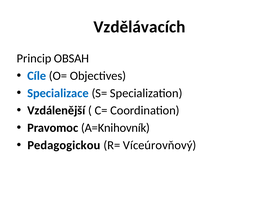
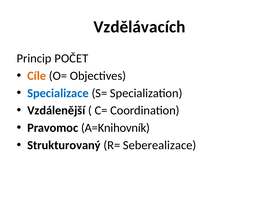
OBSAH: OBSAH -> POČET (71, 59)
Cíle colour: blue -> orange (37, 76)
Pedagogickou: Pedagogickou -> Strukturovaný (64, 145)
Víceúrovňový: Víceúrovňový -> Seberealizace (160, 145)
